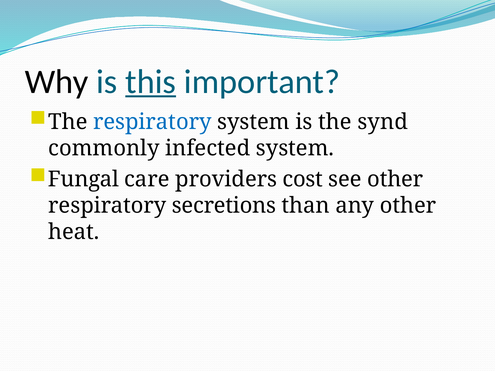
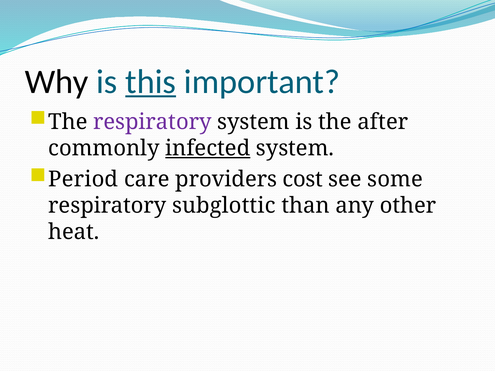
respiratory colour: blue -> purple (152, 122)
synd: synd -> after (383, 122)
infected underline: none -> present (208, 148)
Fungal: Fungal -> Period (83, 179)
see other: other -> some (395, 179)
secretions: secretions -> subglottic (224, 206)
